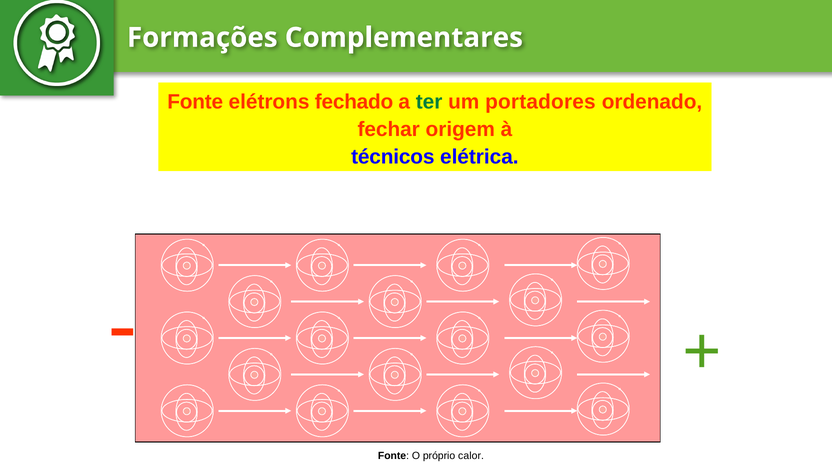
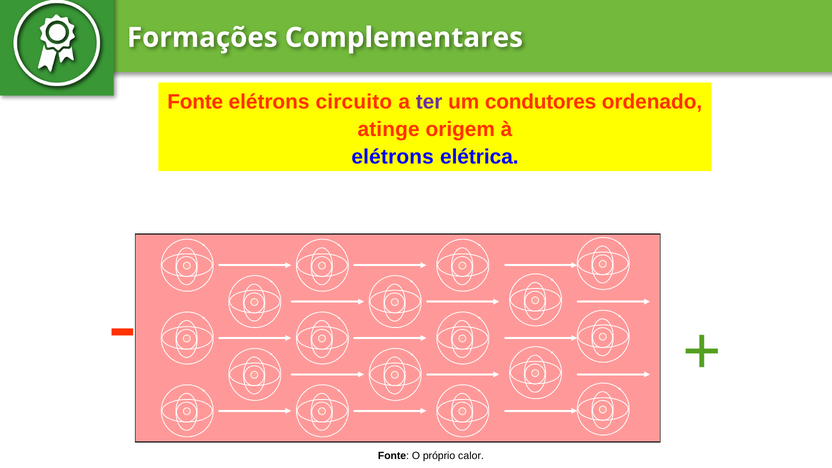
fechado: fechado -> circuito (354, 102)
ter colour: green -> purple (429, 102)
portadores: portadores -> condutores (541, 102)
fechar: fechar -> atinge (389, 130)
técnicos: técnicos -> elétrons (393, 157)
